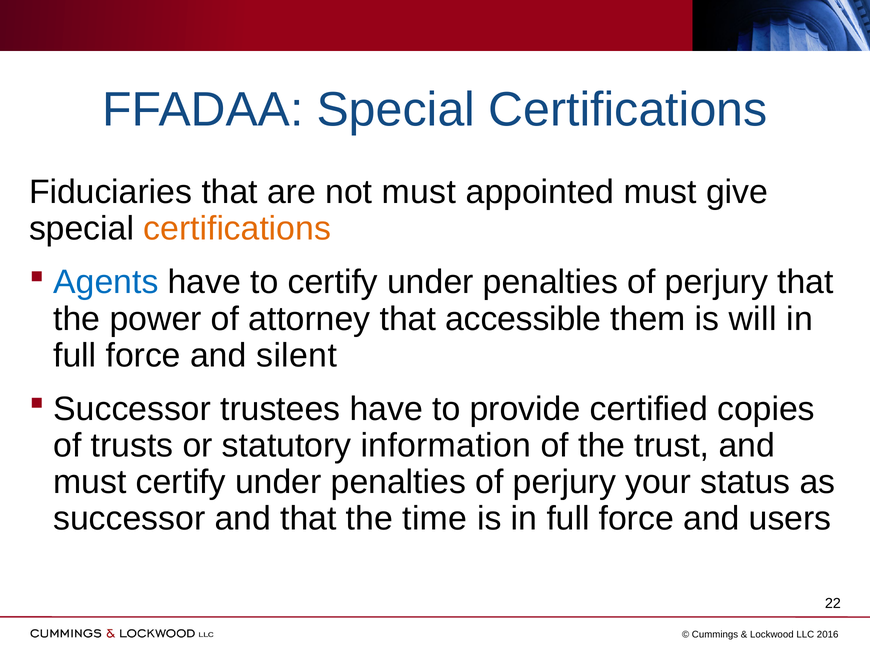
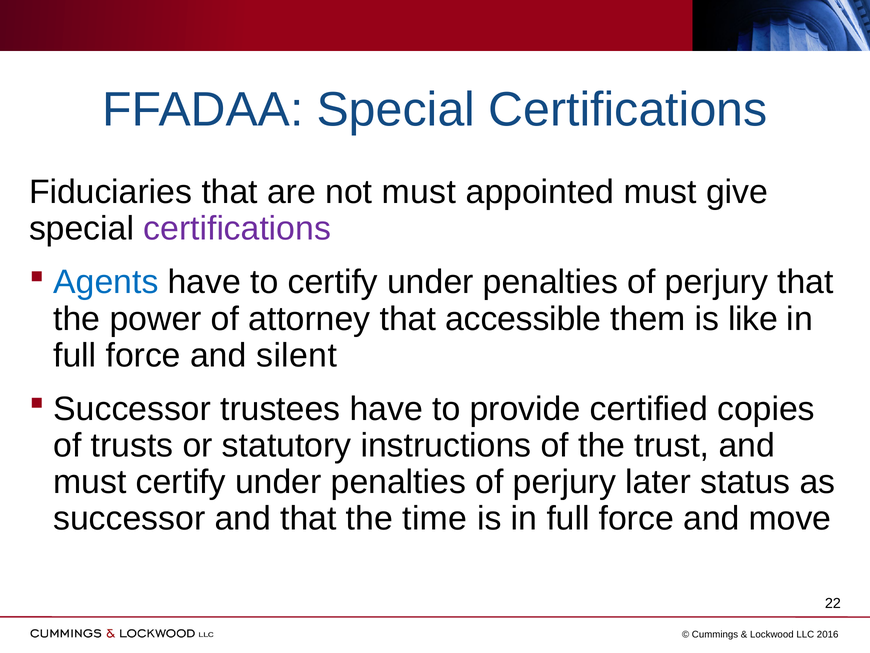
certifications colour: orange -> purple (237, 229)
will: will -> like (753, 319)
information: information -> instructions (446, 445)
your: your -> later (658, 482)
users: users -> move (790, 518)
